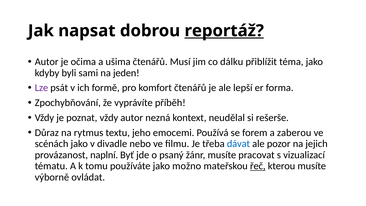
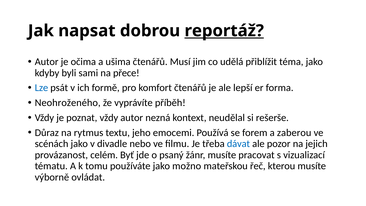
dálku: dálku -> udělá (232, 62)
jeden: jeden -> přece (126, 73)
Lze colour: purple -> blue (41, 88)
Zpochybňování: Zpochybňování -> Neohroženého (68, 103)
naplní: naplní -> celém (104, 155)
řeč underline: present -> none (258, 166)
